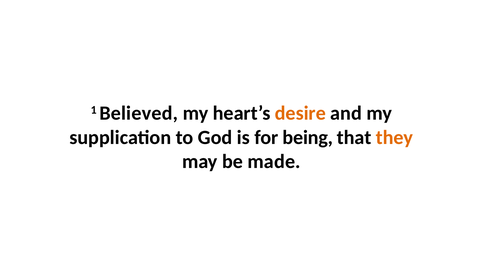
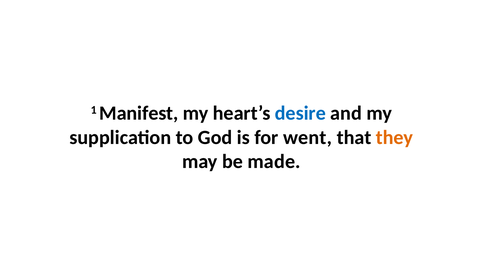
Believed: Believed -> Manifest (139, 113)
desire colour: orange -> blue (300, 113)
being: being -> went (308, 137)
